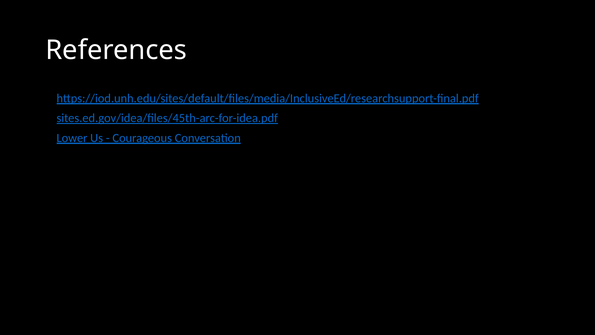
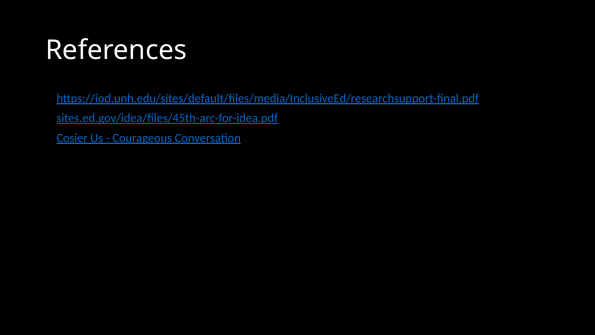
Lower: Lower -> Cosier (72, 138)
